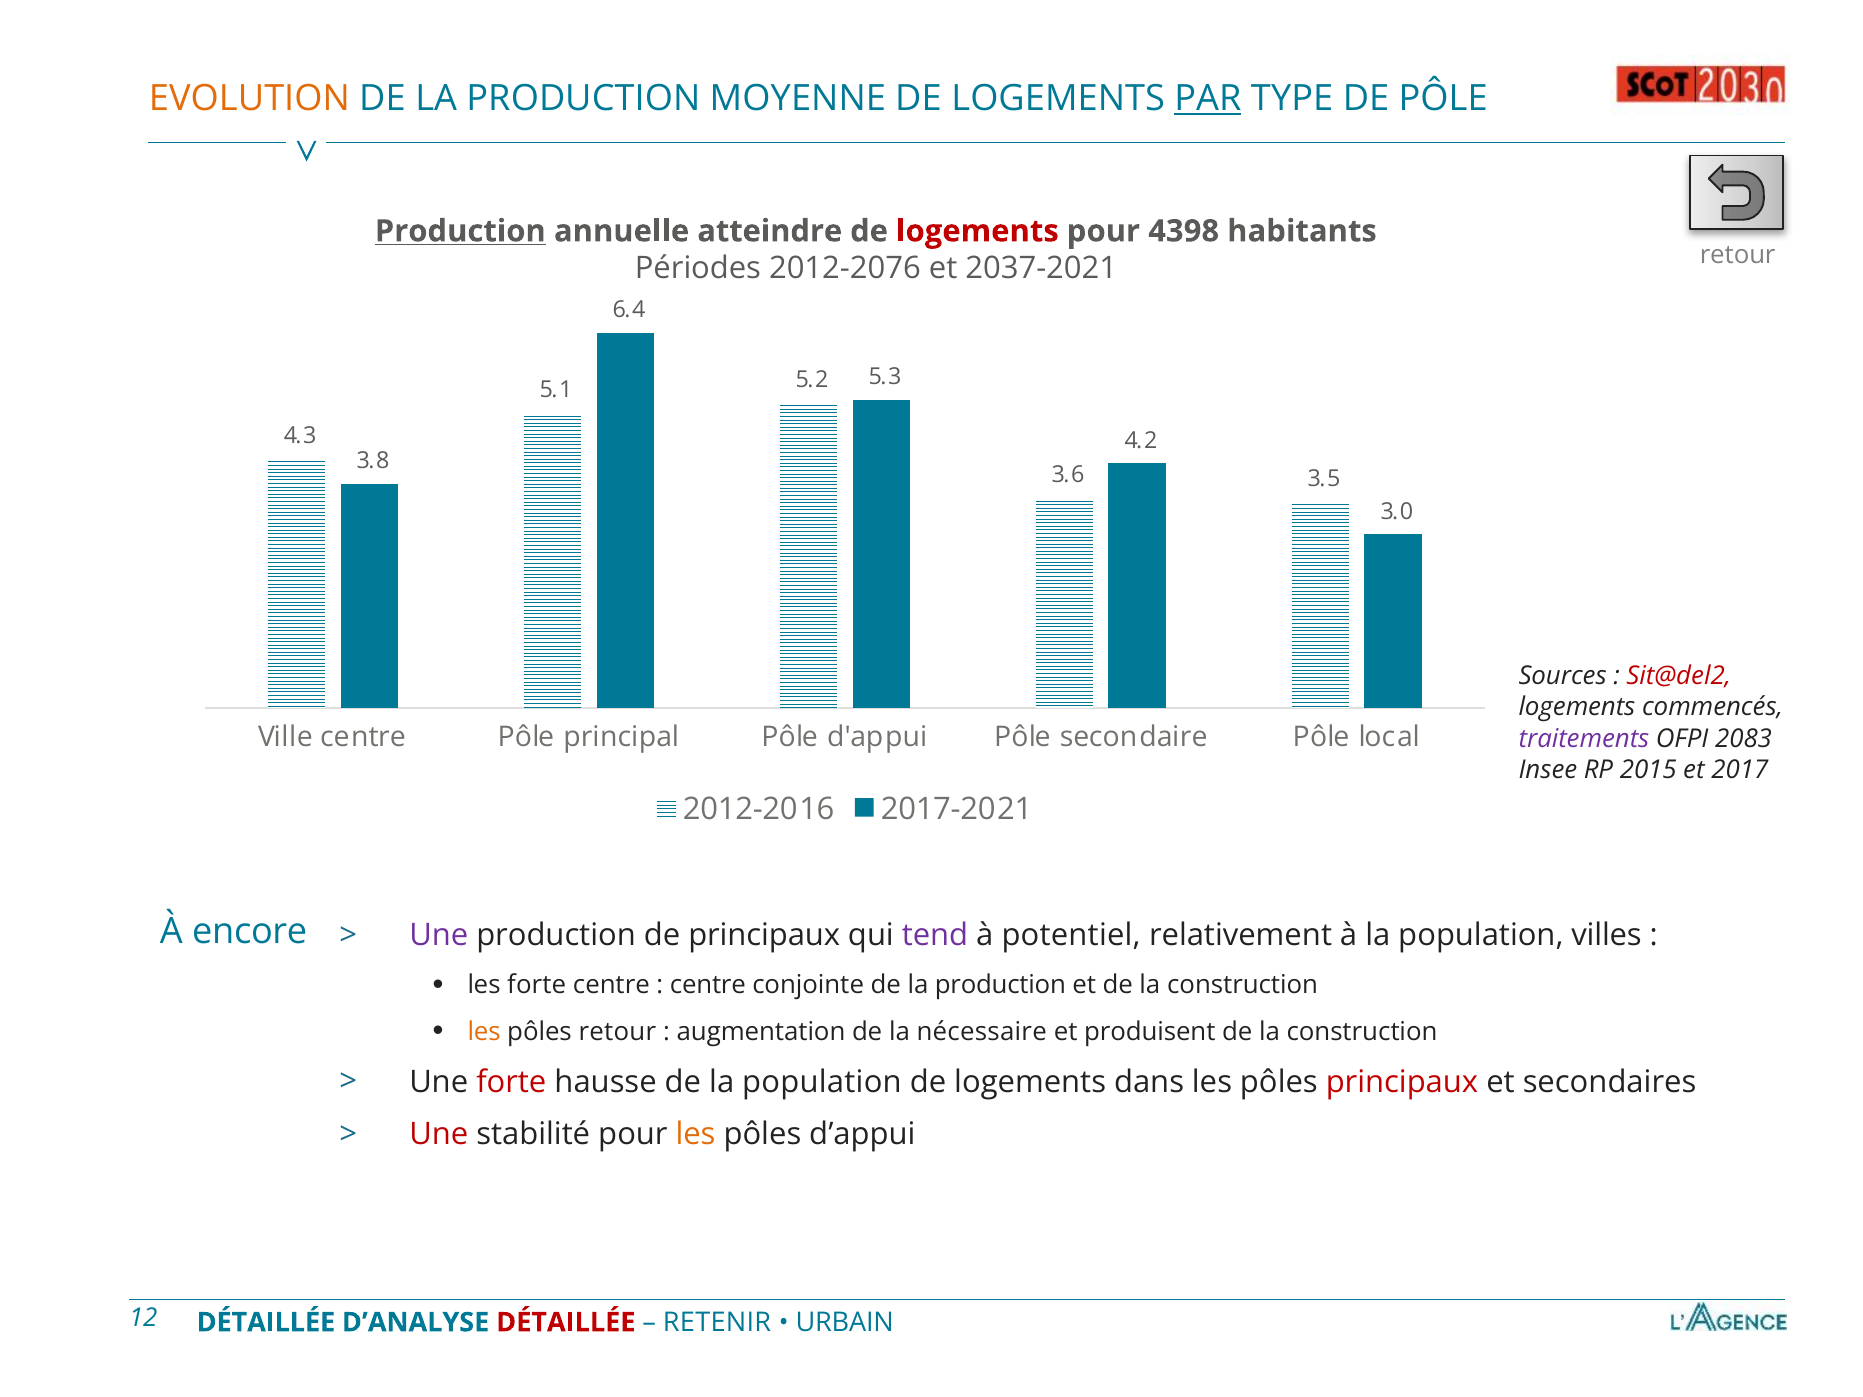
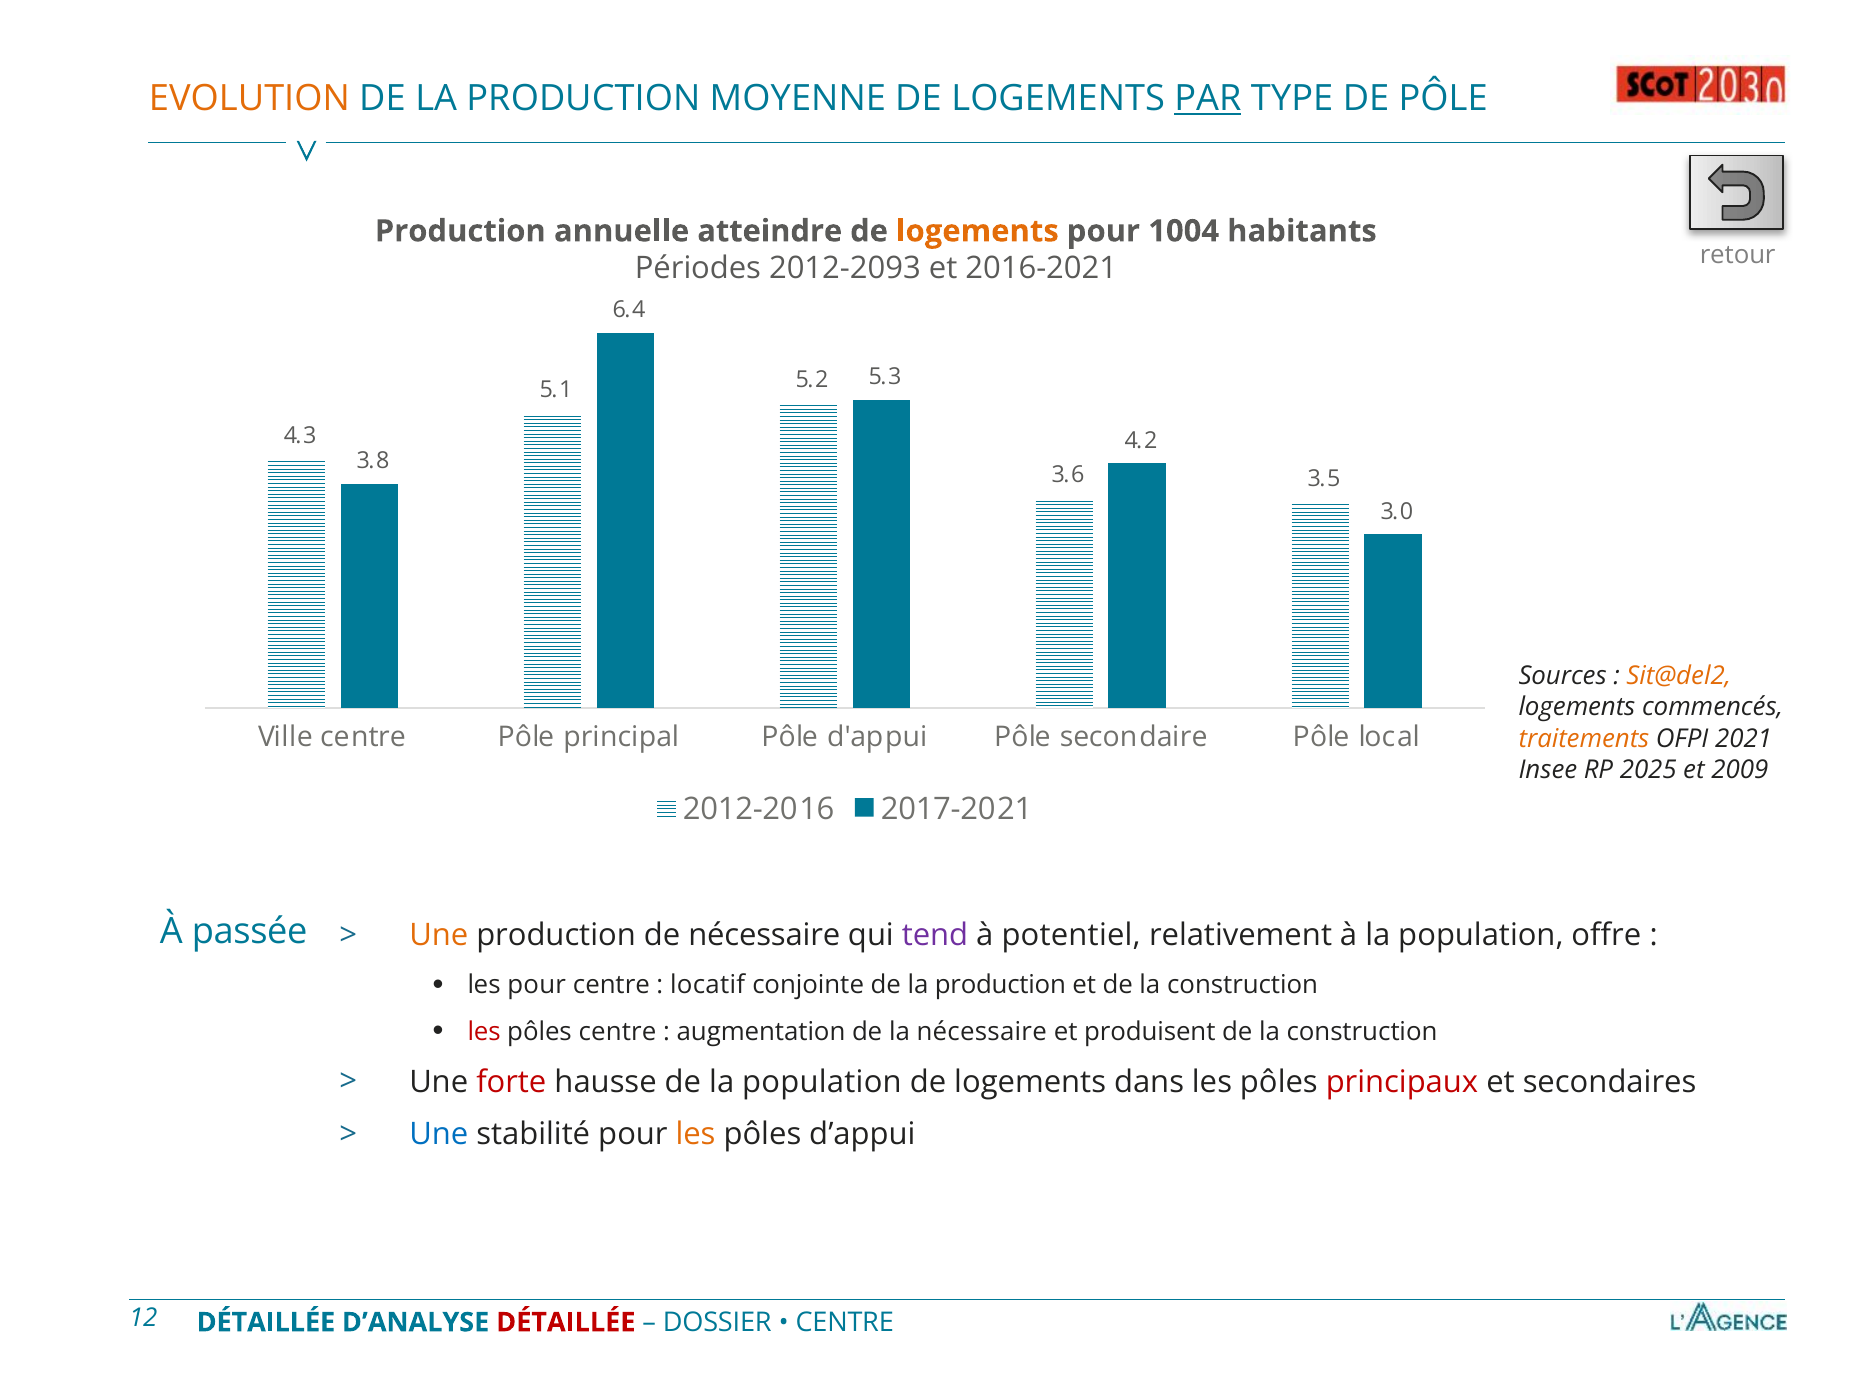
Production underline: present -> none (460, 231)
logements colour: red -> orange (977, 231)
4398: 4398 -> 1004 (1184, 231)
2012-2076: 2012-2076 -> 2012-2093 (845, 268)
2037-2021: 2037-2021 -> 2016-2021 (1041, 268)
Sit@del2 colour: red -> orange (1679, 676)
traitements colour: purple -> orange (1584, 739)
2083: 2083 -> 2021 (1744, 739)
2015: 2015 -> 2025 (1648, 770)
2017: 2017 -> 2009 (1740, 770)
encore: encore -> passée (250, 932)
Une colour: purple -> orange (439, 936)
de principaux: principaux -> nécessaire (764, 936)
villes: villes -> offre (1606, 936)
les forte: forte -> pour (537, 985)
centre: centre -> locatif (708, 985)
les colour: orange -> red (484, 1032)
pôles retour: retour -> centre (617, 1032)
Une colour: red -> blue (439, 1135)
RETENIR: RETENIR -> DOSSIER (717, 1323)
URBAIN: URBAIN -> CENTRE (845, 1323)
